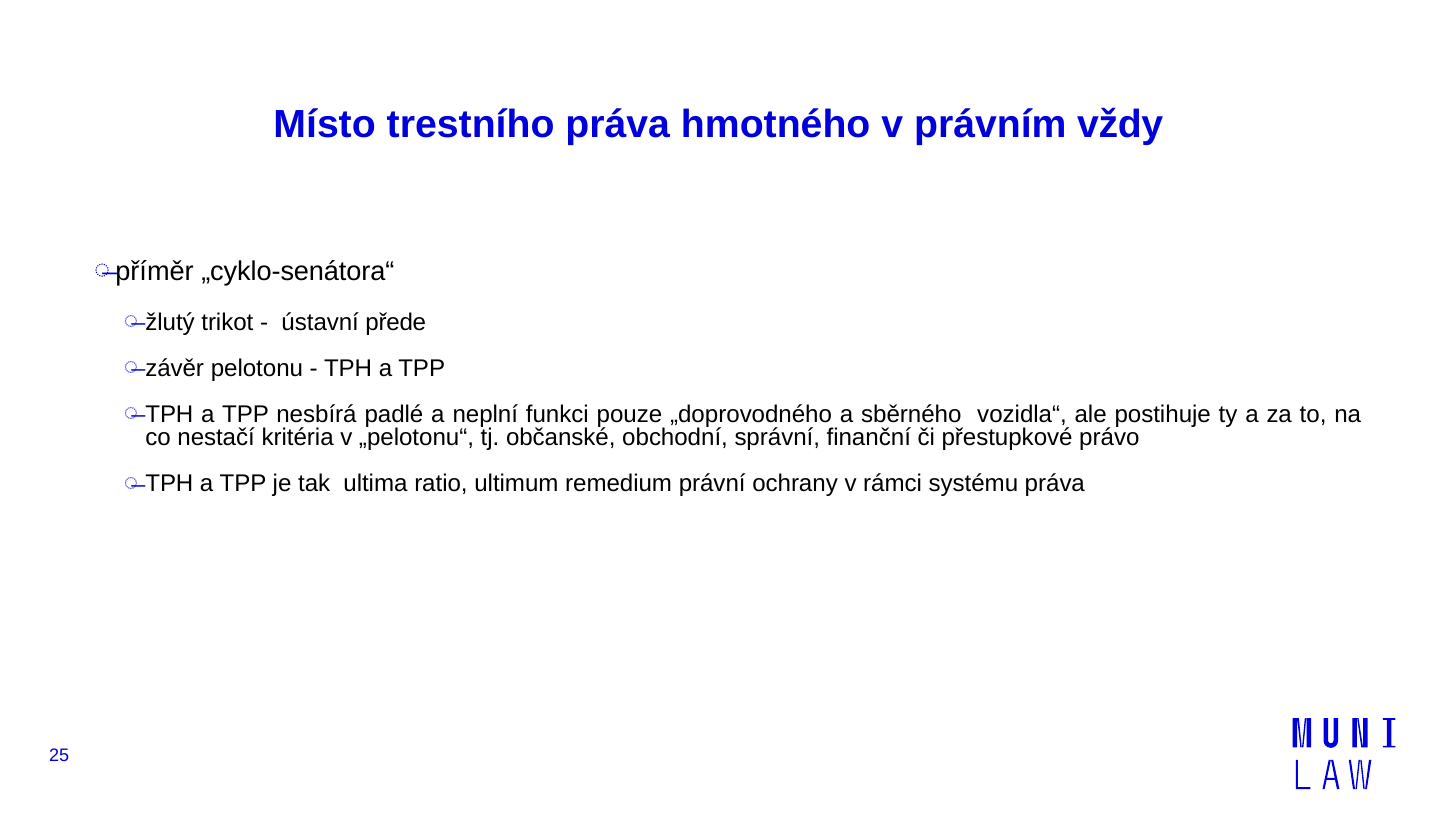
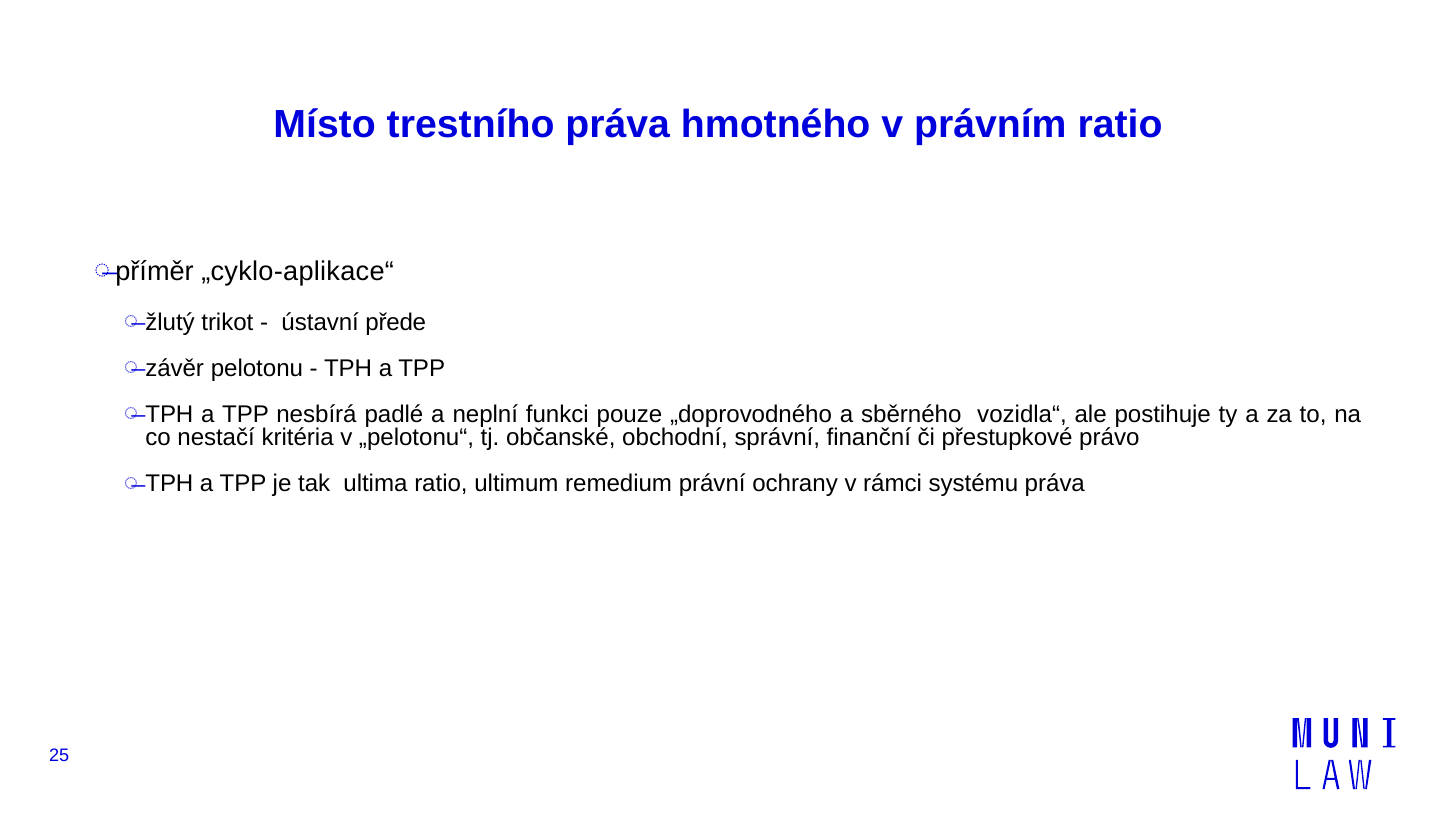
právním vždy: vždy -> ratio (1120, 125)
„cyklo-senátora“: „cyklo-senátora“ -> „cyklo-aplikace“ (298, 271)
